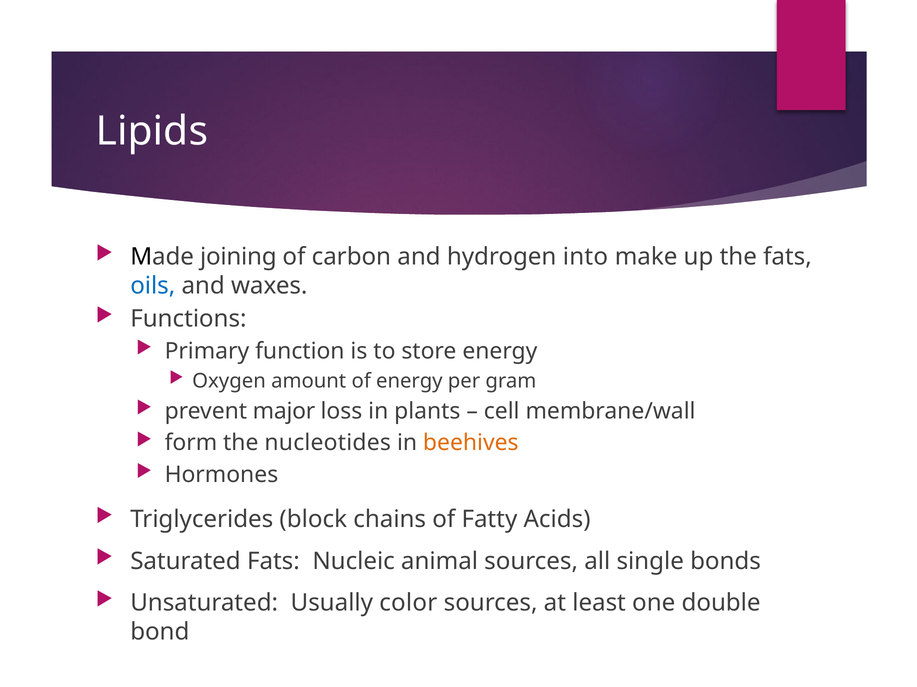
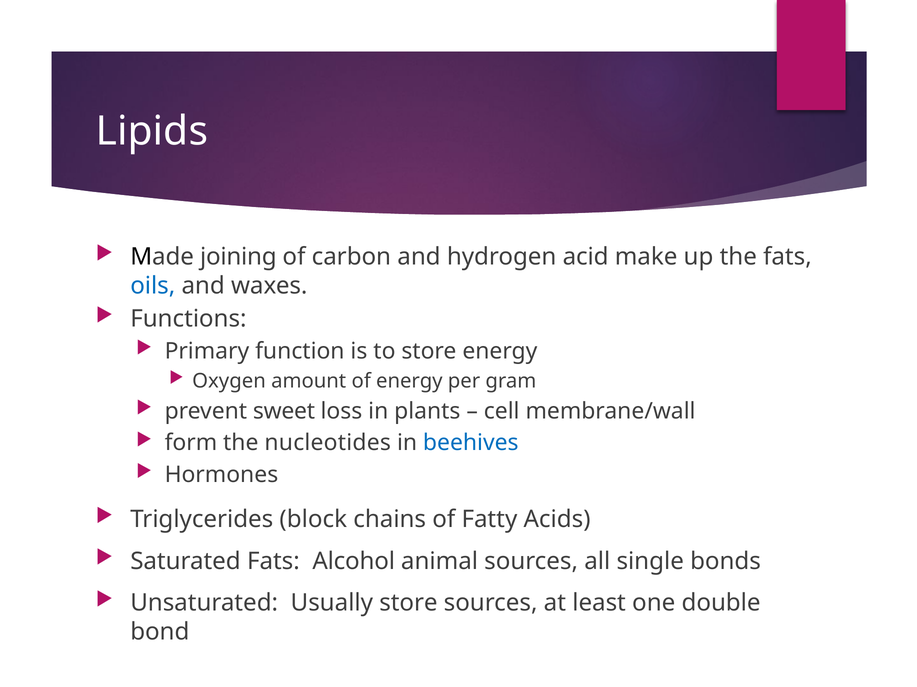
into: into -> acid (586, 257)
major: major -> sweet (284, 412)
beehives colour: orange -> blue (471, 443)
Nucleic: Nucleic -> Alcohol (354, 562)
Usually color: color -> store (408, 603)
